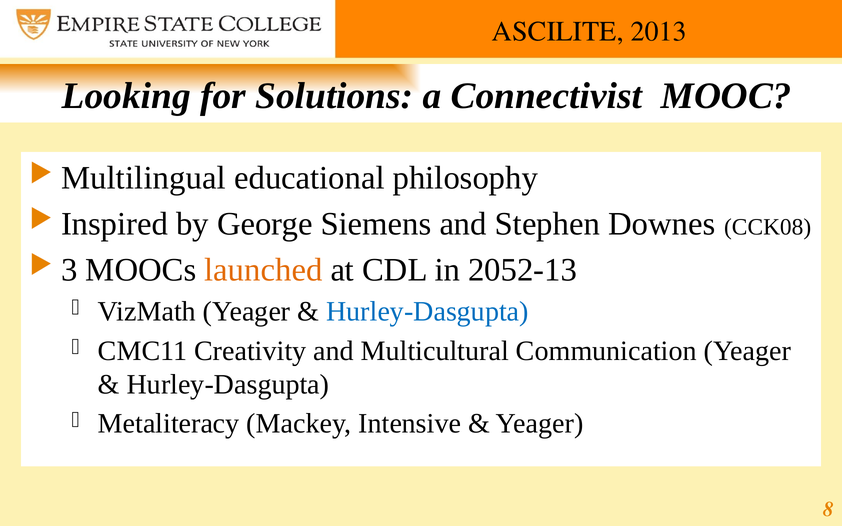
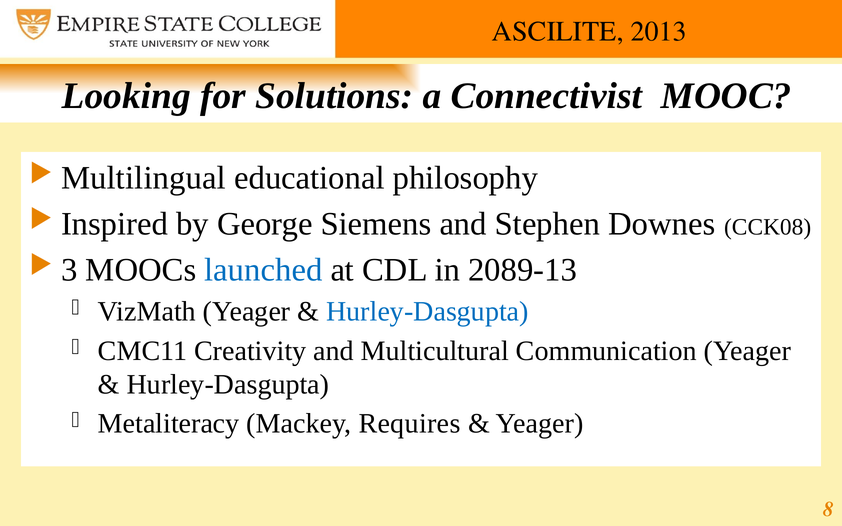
launched colour: orange -> blue (263, 270)
2052-13: 2052-13 -> 2089-13 (522, 270)
Intensive: Intensive -> Requires (410, 424)
